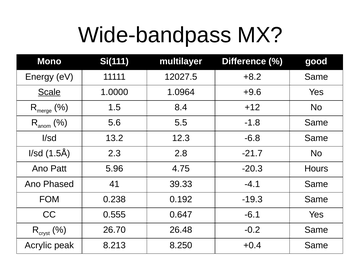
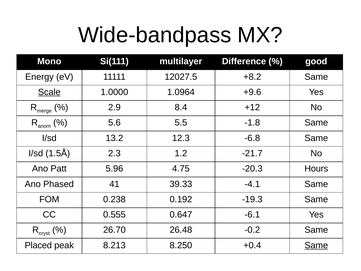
1.5: 1.5 -> 2.9 (114, 107)
2.8: 2.8 -> 1.2 (181, 153)
Acrylic: Acrylic -> Placed (38, 245)
Same underline: none -> present (316, 245)
